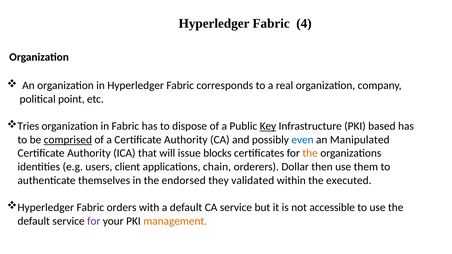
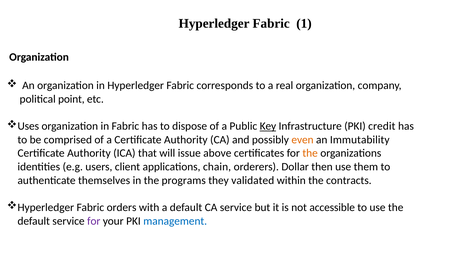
4: 4 -> 1 (304, 24)
Tries: Tries -> Uses (28, 126)
based: based -> credit (382, 126)
comprised underline: present -> none (68, 140)
even colour: blue -> orange (303, 140)
Manipulated: Manipulated -> Immutability (360, 140)
blocks: blocks -> above (217, 153)
endorsed: endorsed -> programs (184, 180)
executed: executed -> contracts (349, 180)
management colour: orange -> blue (175, 221)
